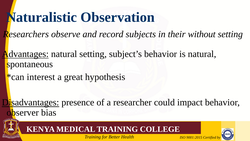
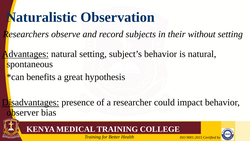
interest: interest -> benefits (41, 77)
